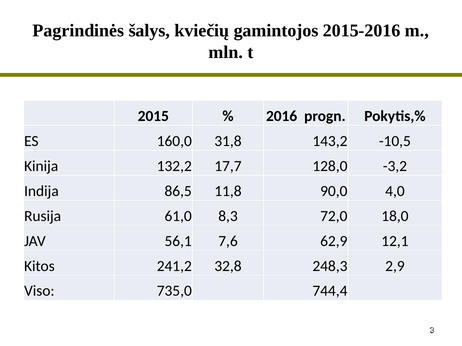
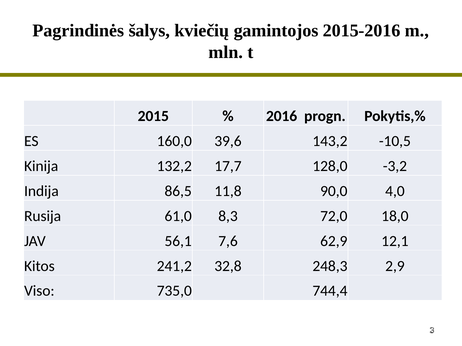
31,8: 31,8 -> 39,6 (228, 141)
